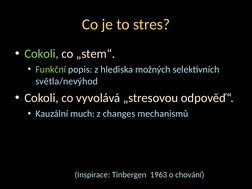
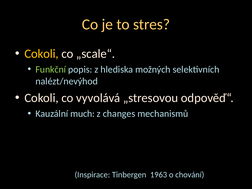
Cokoli colour: light green -> yellow (42, 54)
„stem“: „stem“ -> „scale“ (96, 54)
světla/nevýhod: světla/nevýhod -> nalézt/nevýhod (67, 81)
